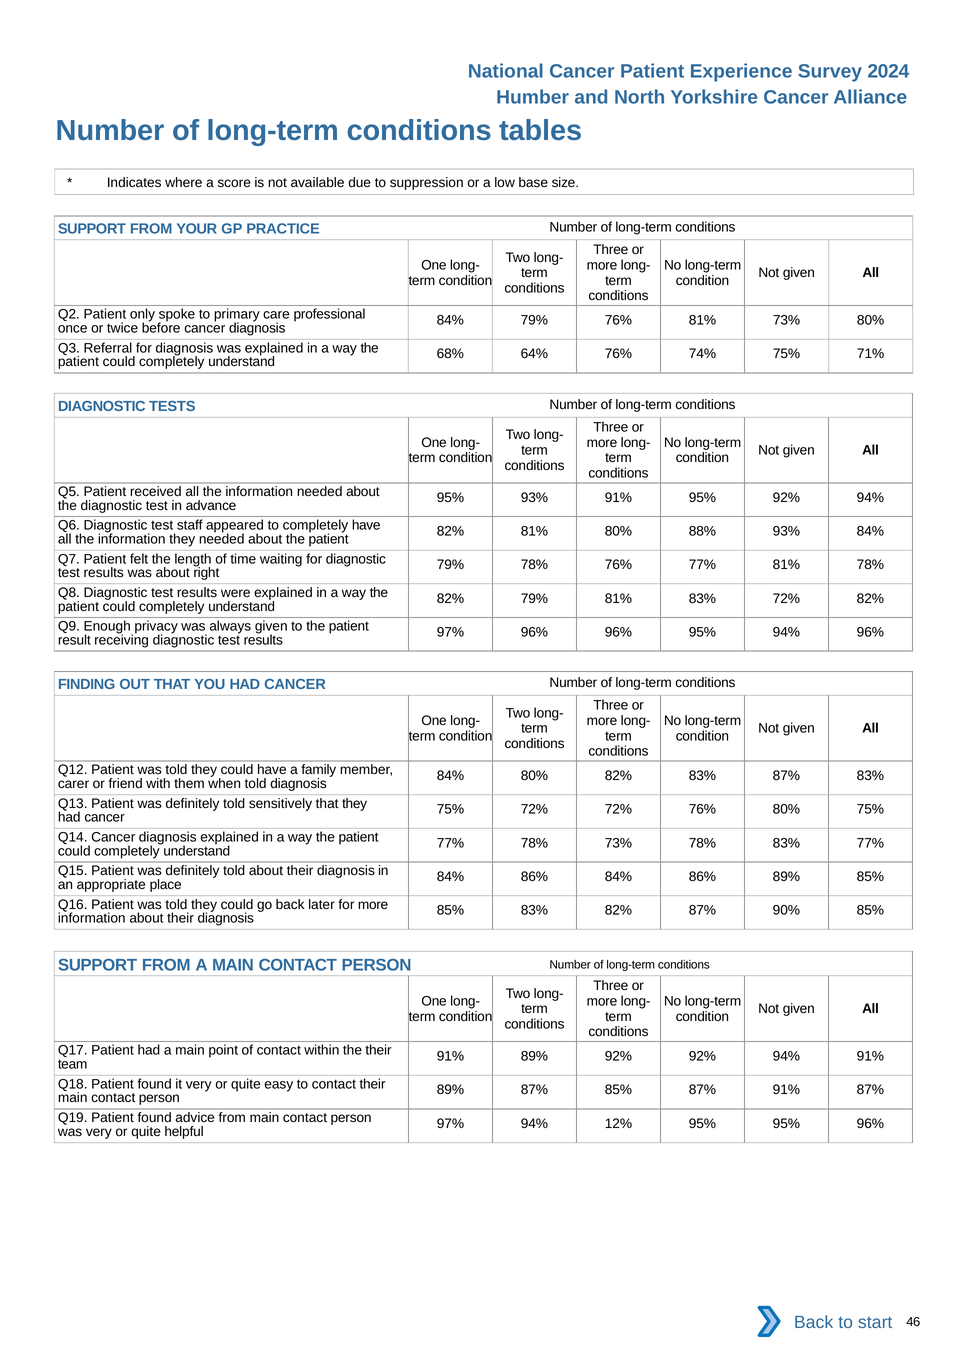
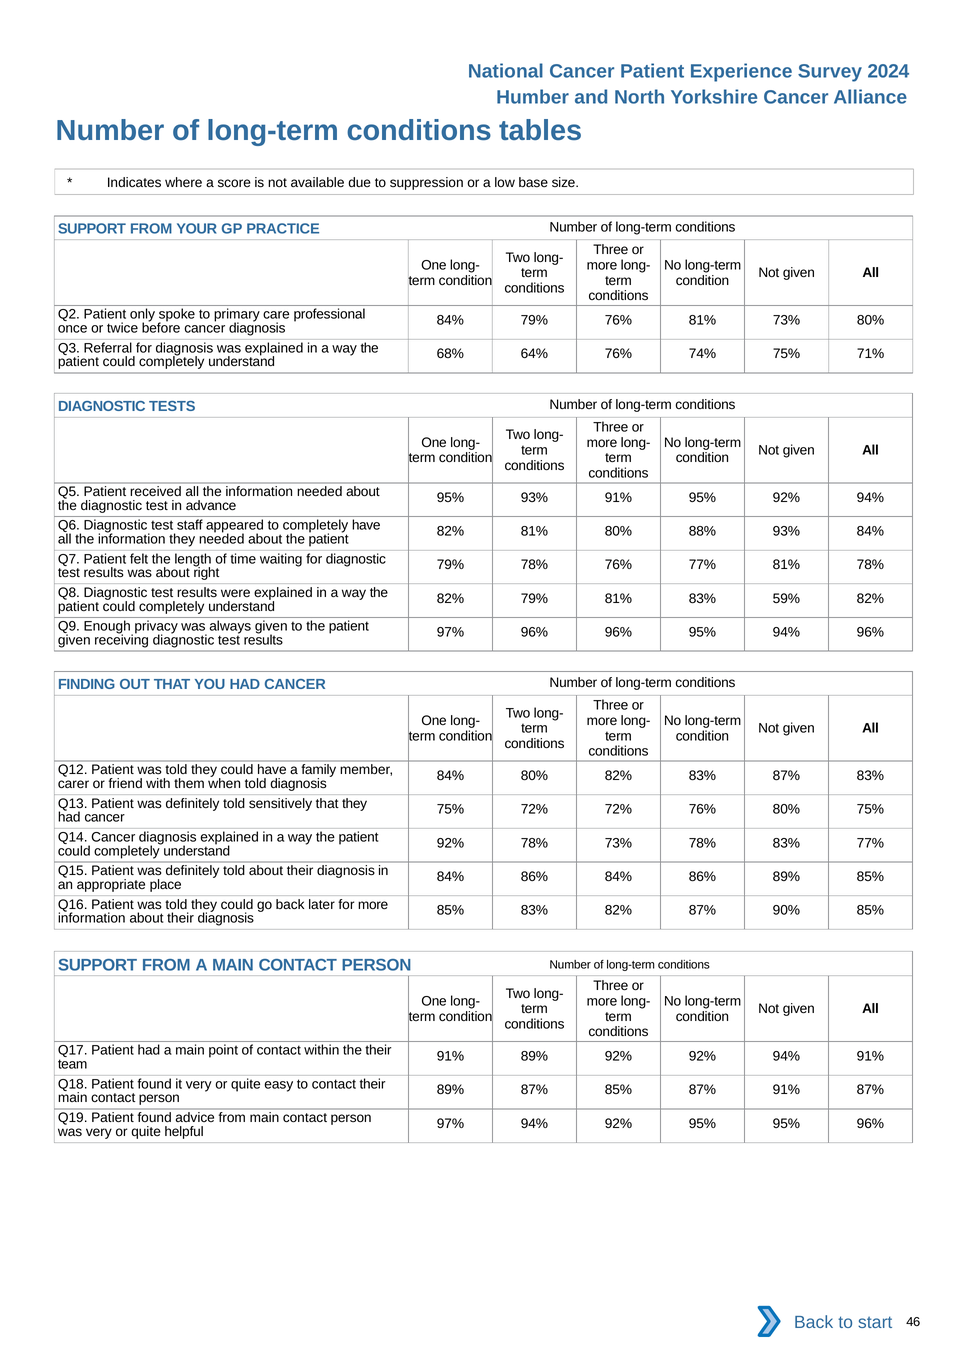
83% 72%: 72% -> 59% (786, 598)
result: result -> given (74, 640)
77%: 77% -> 92% (450, 843)
94% 12%: 12% -> 92% (618, 1123)
